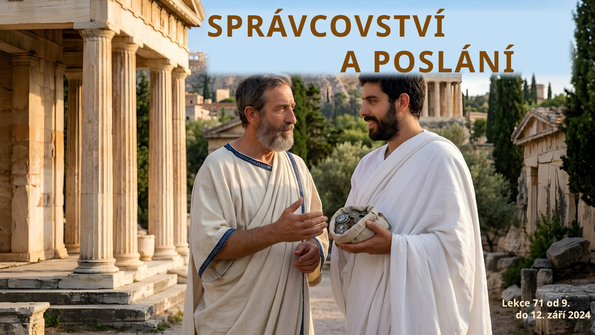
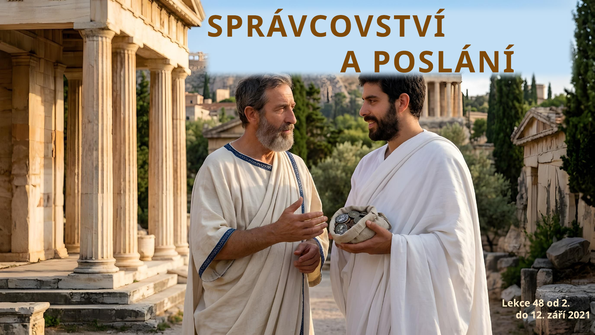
71: 71 -> 48 (538, 303)
9: 9 -> 2 (566, 303)
2024: 2024 -> 2021 (579, 315)
